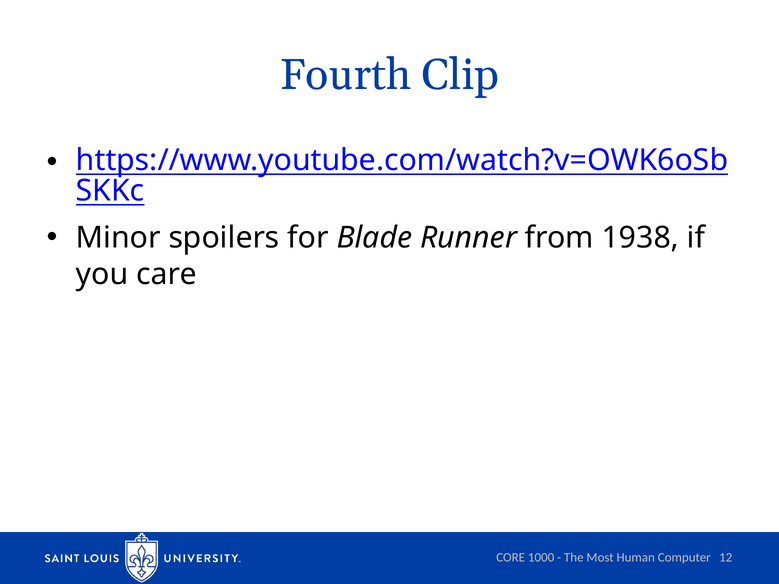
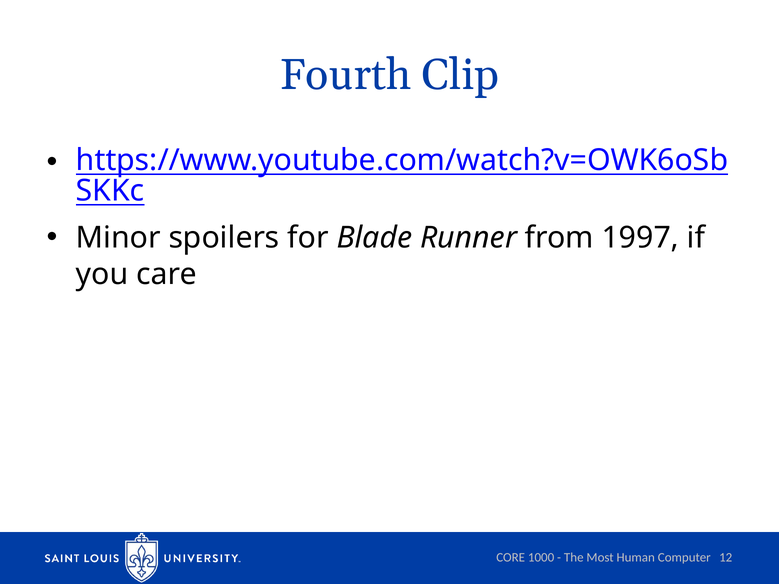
1938: 1938 -> 1997 (640, 238)
